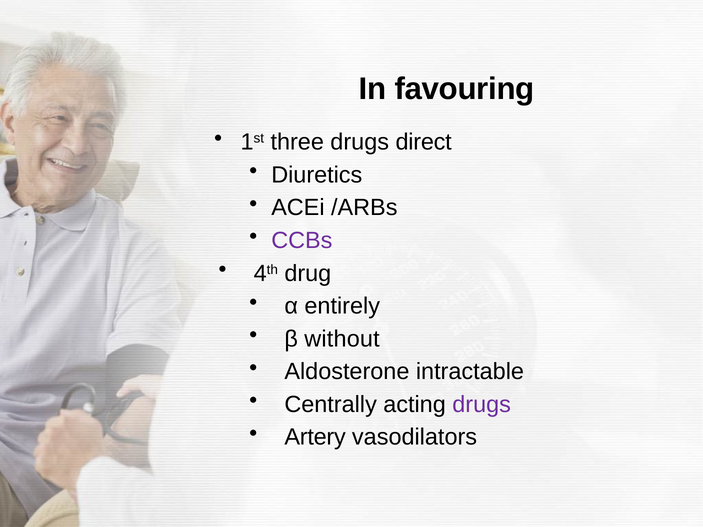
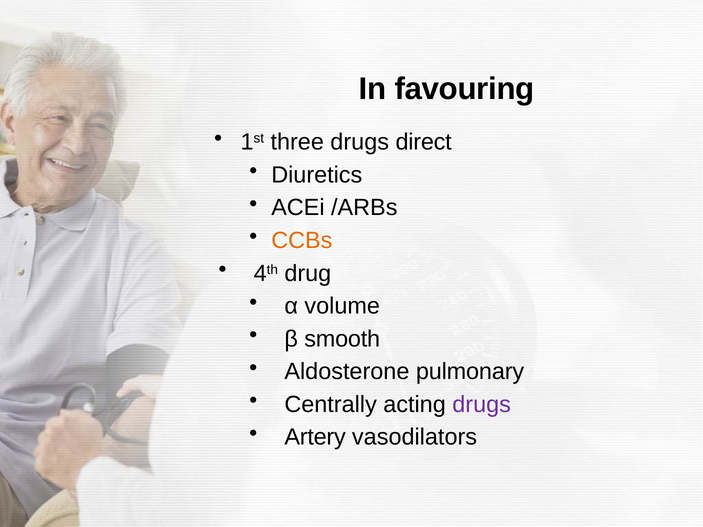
CCBs colour: purple -> orange (302, 241)
entirely: entirely -> volume (342, 306)
without: without -> smooth (342, 339)
intractable: intractable -> pulmonary (470, 372)
